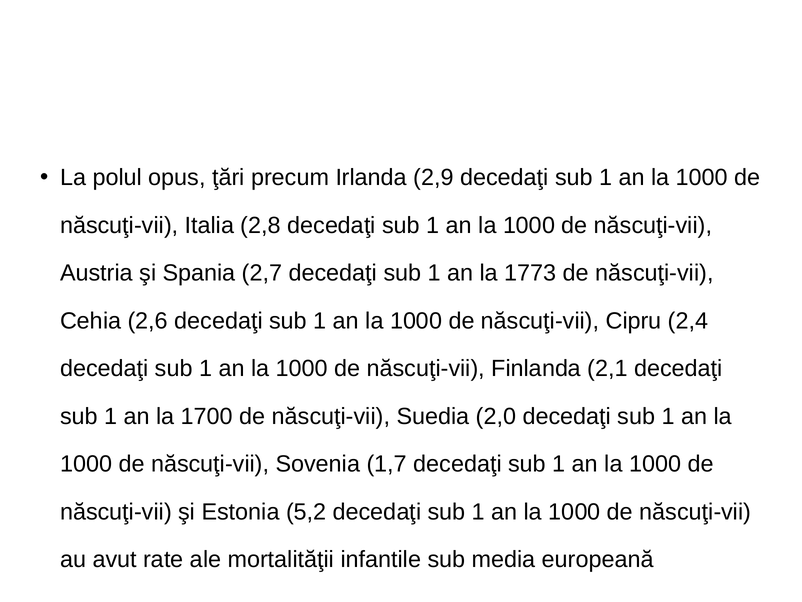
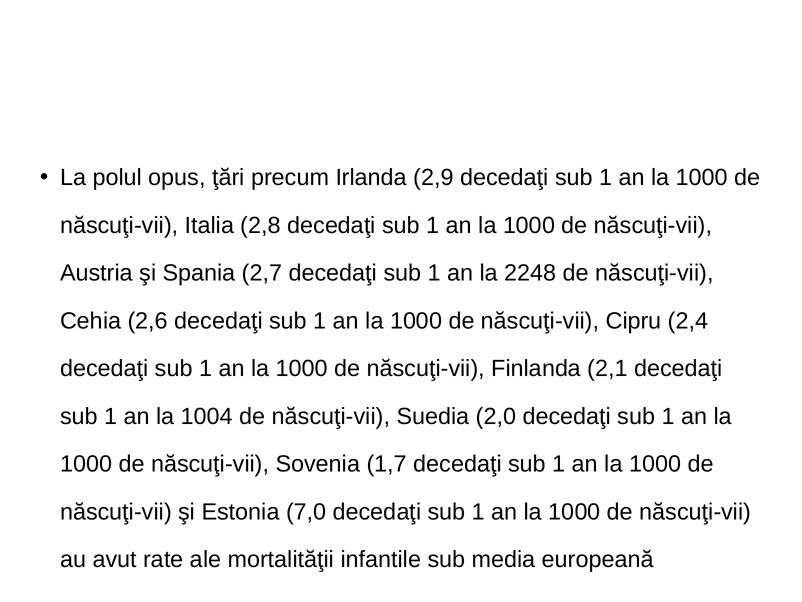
1773: 1773 -> 2248 (530, 273)
1700: 1700 -> 1004 (207, 416)
5,2: 5,2 -> 7,0 (306, 511)
